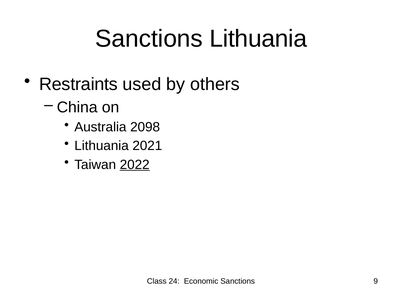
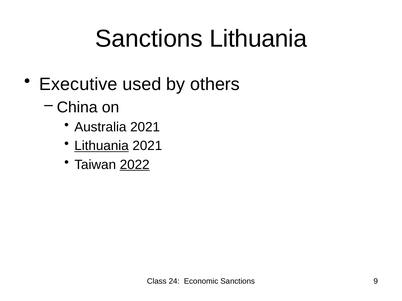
Restraints: Restraints -> Executive (78, 84)
Australia 2098: 2098 -> 2021 (145, 127)
Lithuania underline: none -> present (102, 146)
